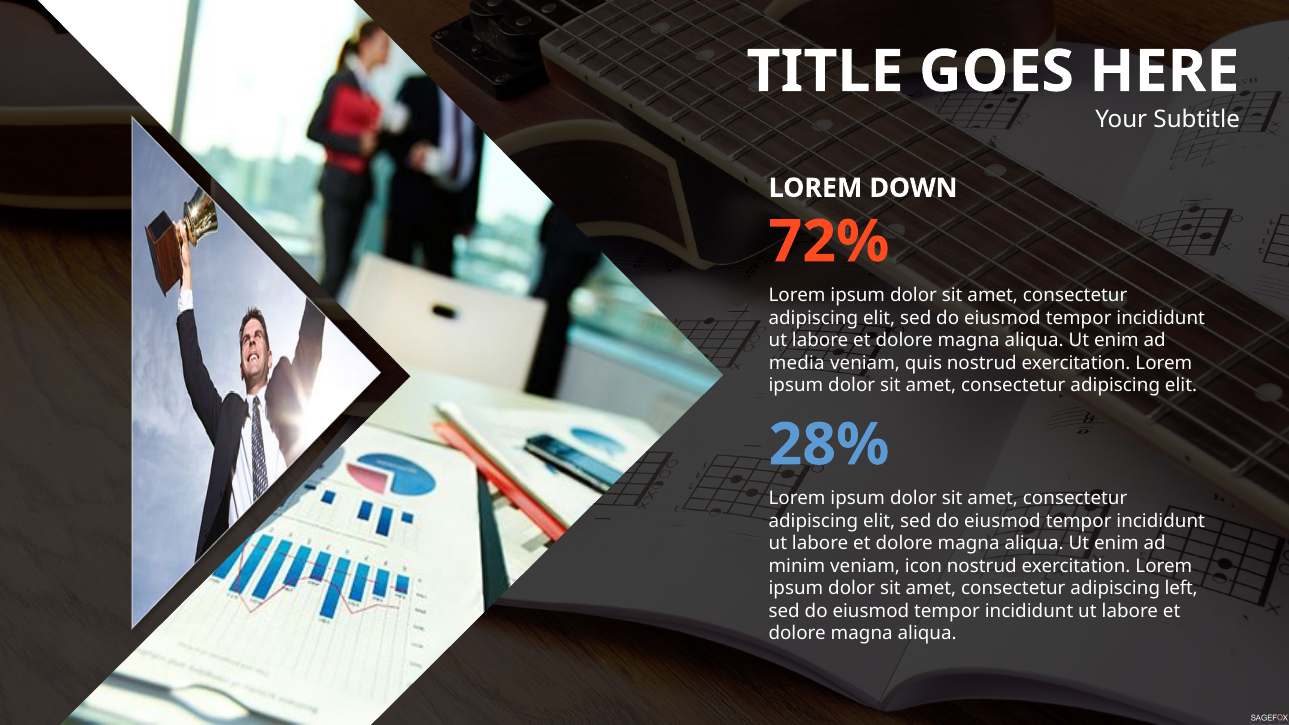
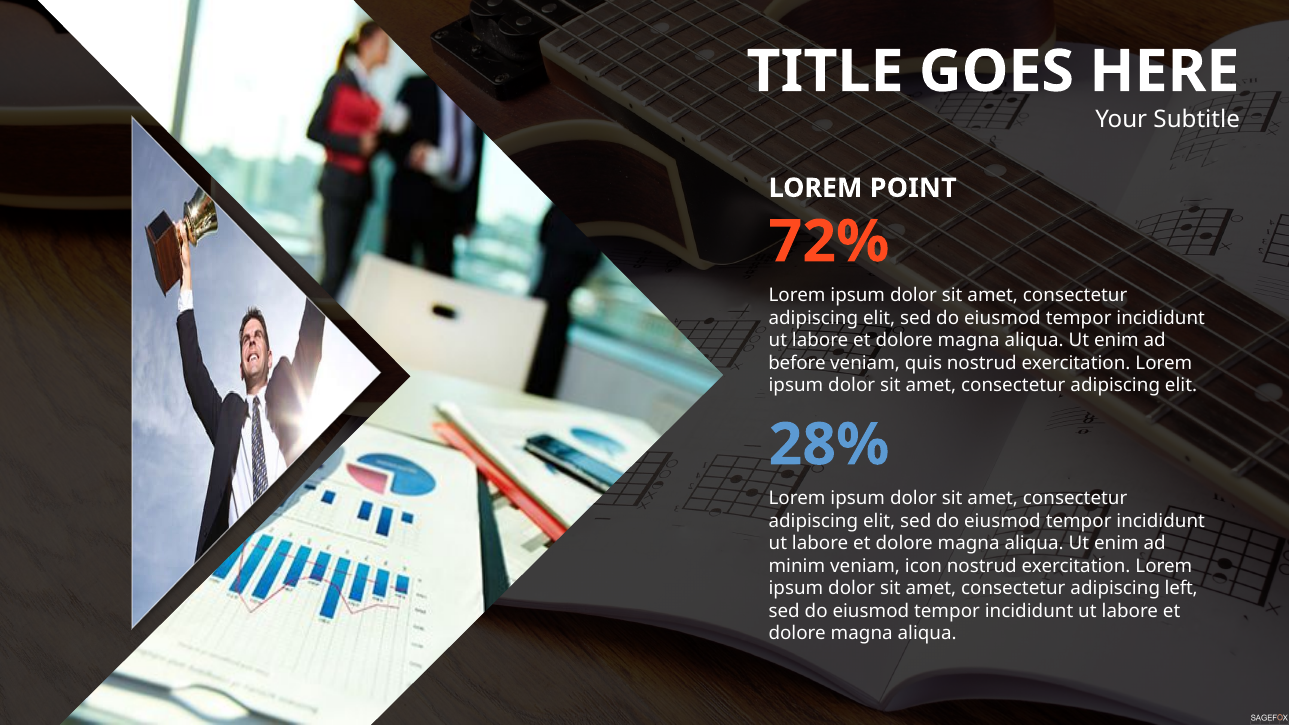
DOWN: DOWN -> POINT (913, 188)
media: media -> before (797, 363)
